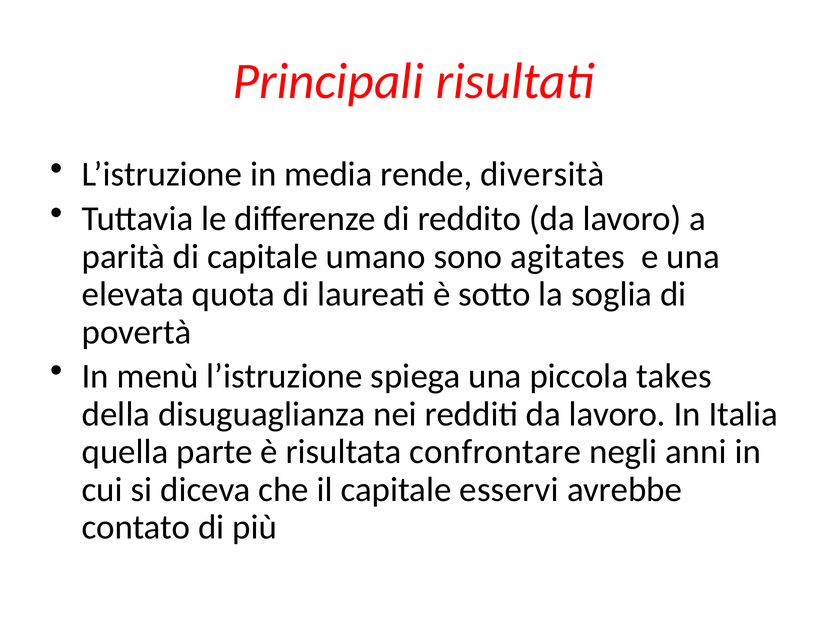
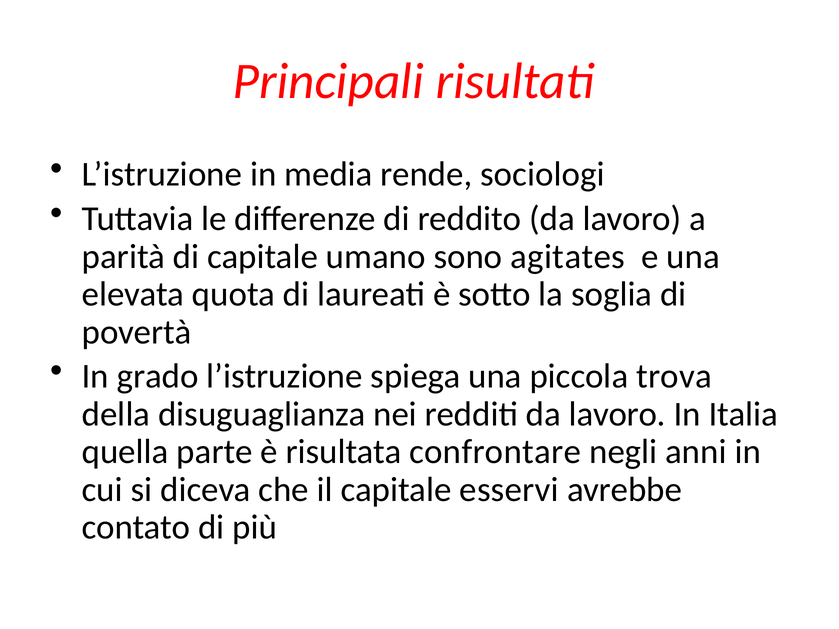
diversità: diversità -> sociologi (543, 174)
menù: menù -> grado (158, 377)
takes: takes -> trova (674, 377)
